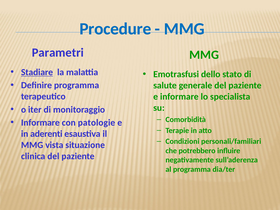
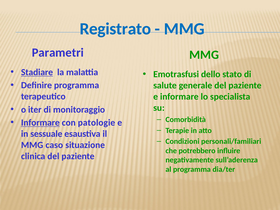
Procedure: Procedure -> Registrato (115, 29)
Informare underline: none -> present (40, 123)
aderenti: aderenti -> sessuale (46, 134)
vista: vista -> caso (54, 145)
